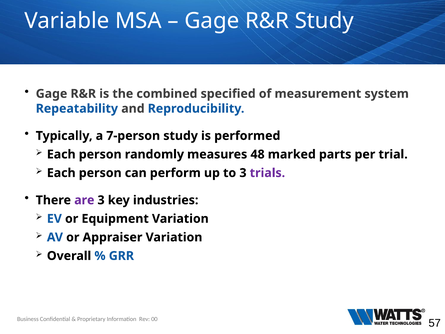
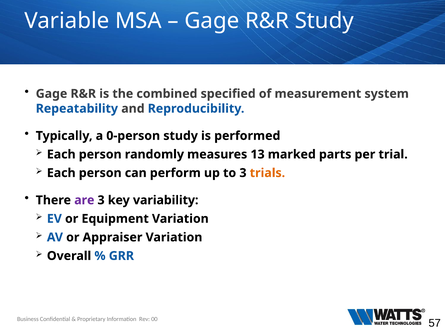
7-person: 7-person -> 0-person (133, 136)
48: 48 -> 13 (258, 154)
trials colour: purple -> orange (267, 173)
industries: industries -> variability (166, 200)
